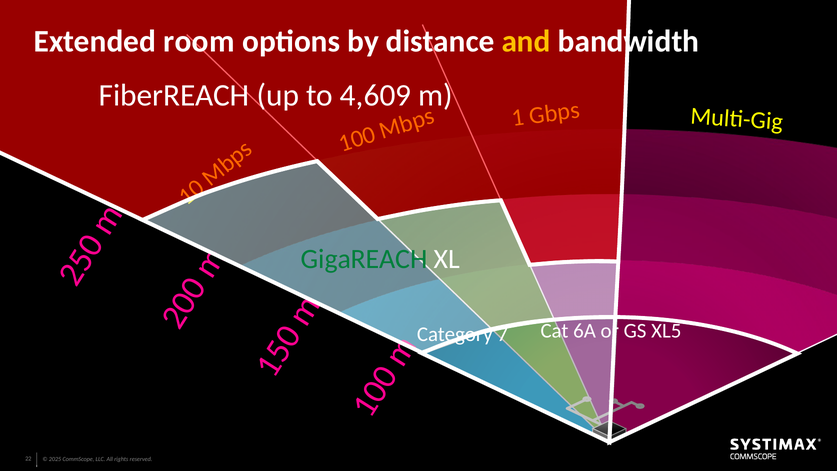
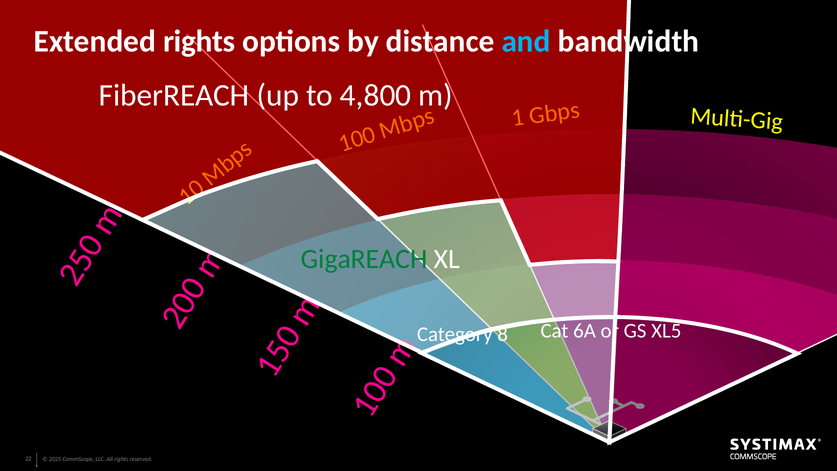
Extended room: room -> rights (199, 41)
and colour: yellow -> light blue (526, 41)
4,609: 4,609 -> 4,800 (376, 96)
7: 7 -> 8 (503, 334)
